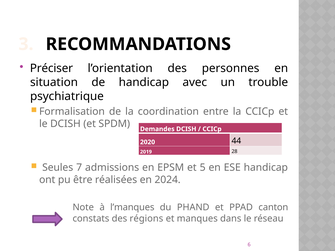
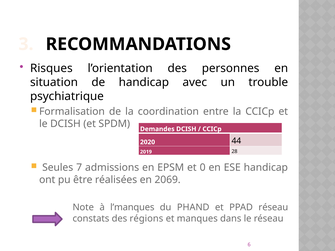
Préciser: Préciser -> Risques (51, 68)
5: 5 -> 0 (203, 168)
2024: 2024 -> 2069 (168, 180)
PPAD canton: canton -> réseau (273, 207)
